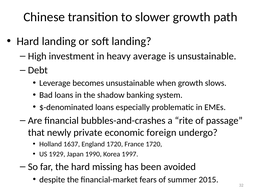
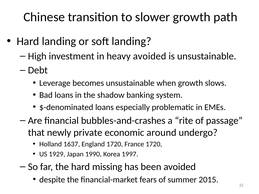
heavy average: average -> avoided (150, 56)
foreign: foreign -> around (161, 133)
